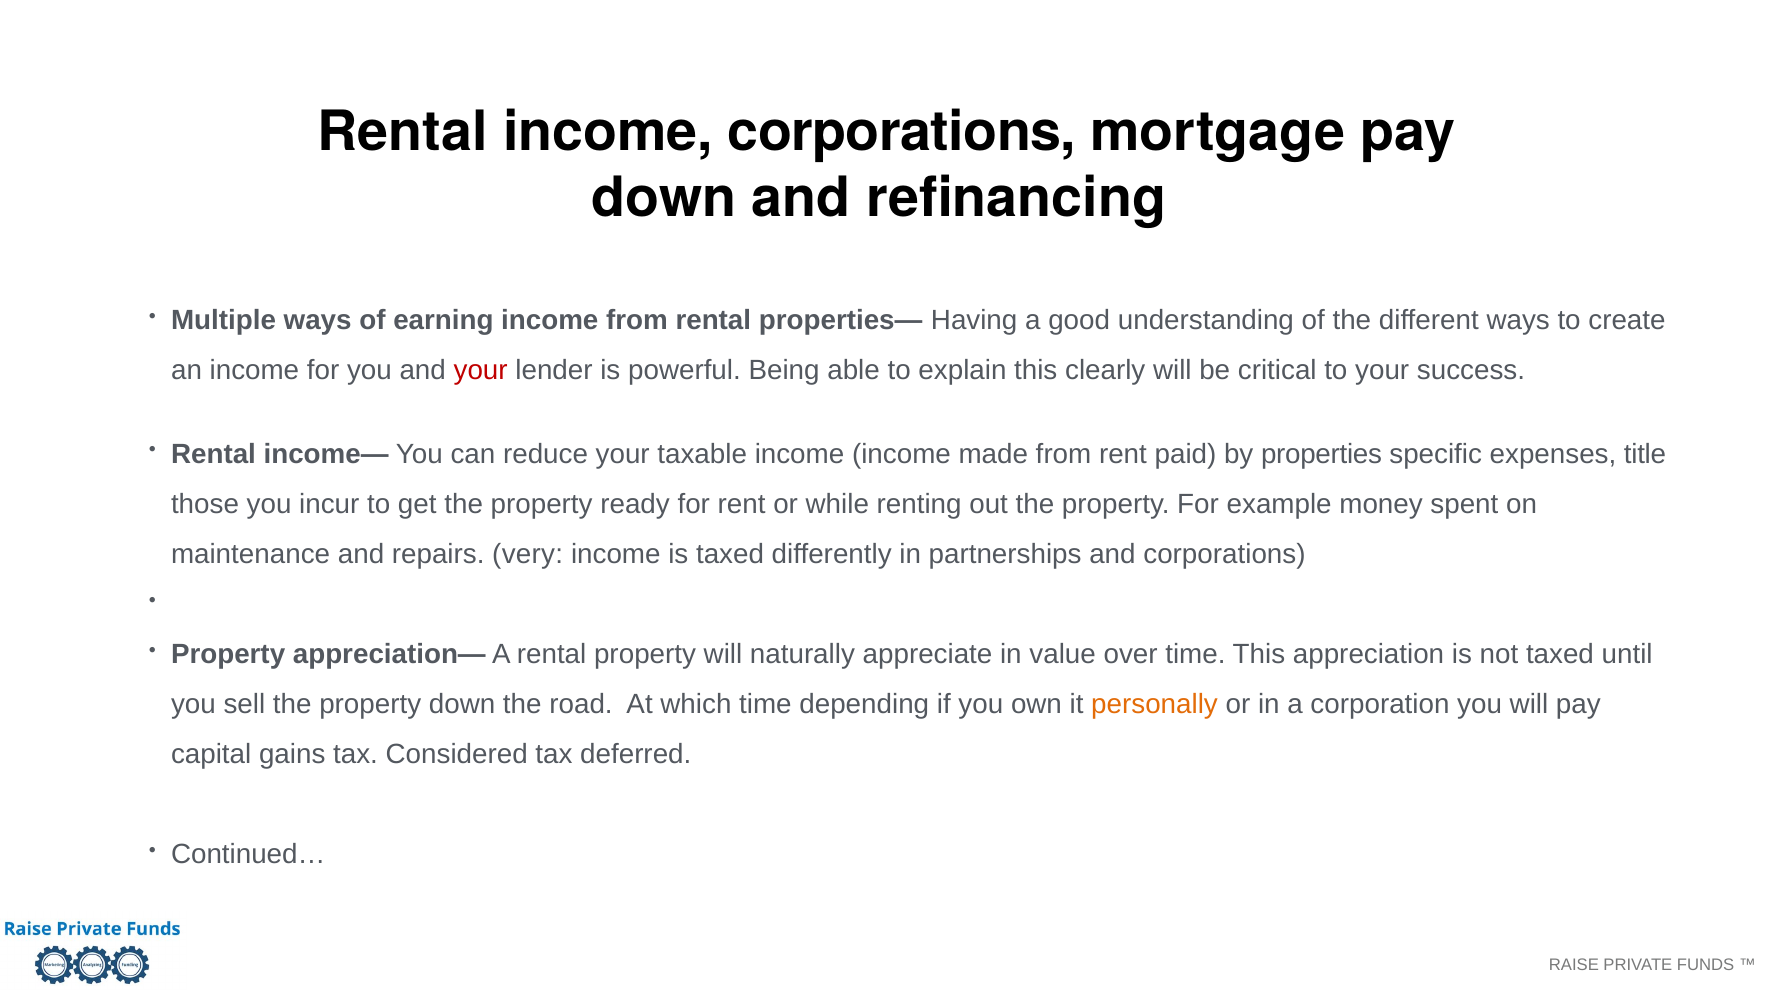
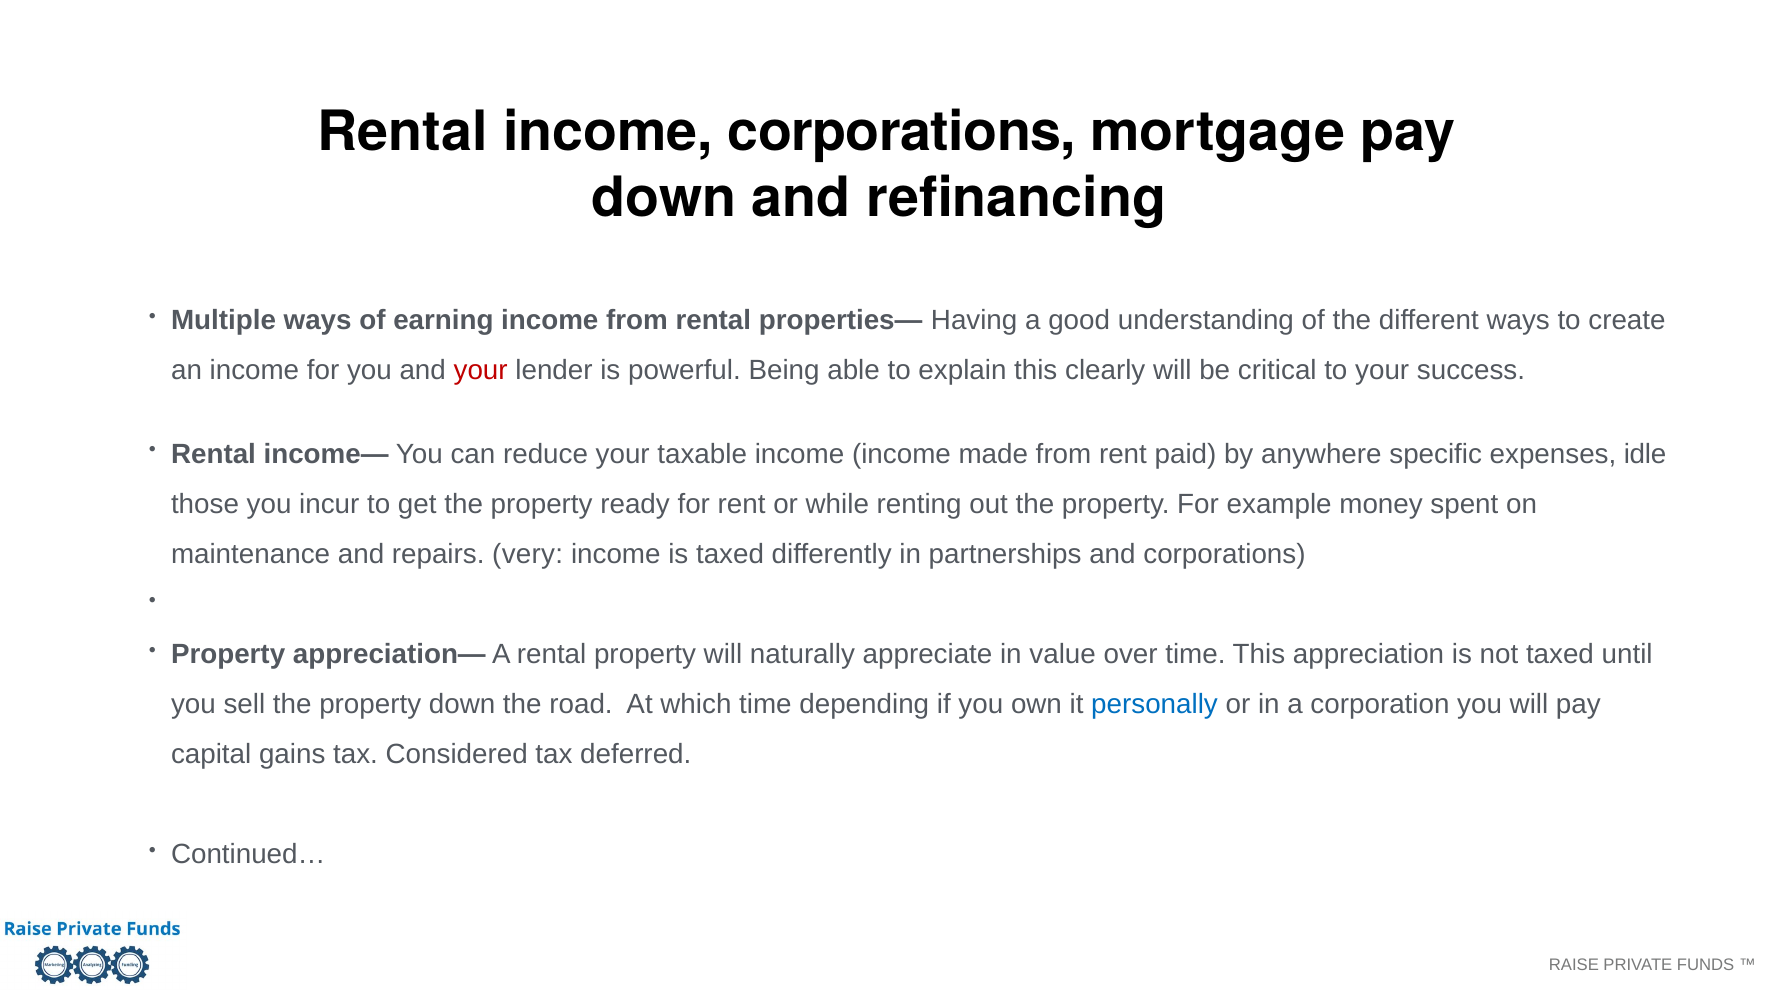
properties: properties -> anywhere (1321, 454)
title: title -> idle (1645, 454)
personally colour: orange -> blue (1155, 704)
